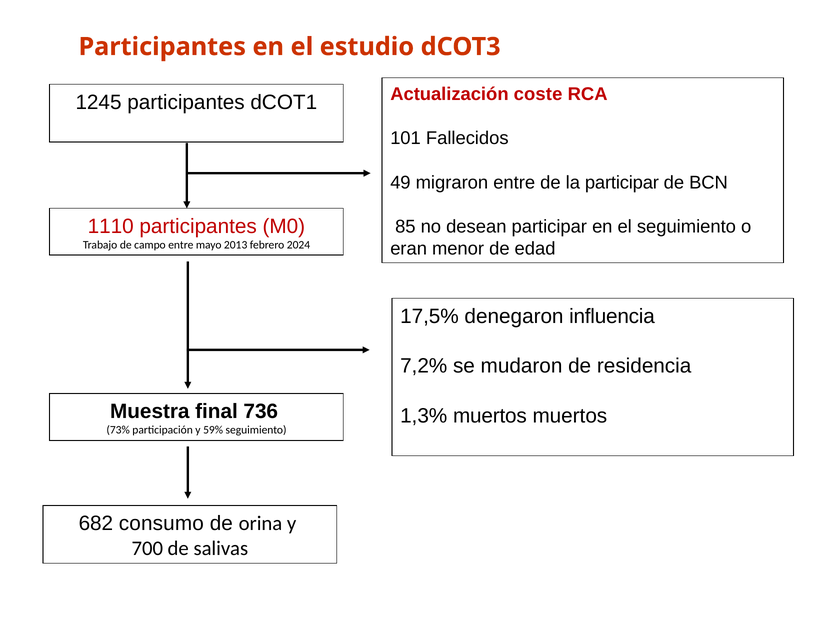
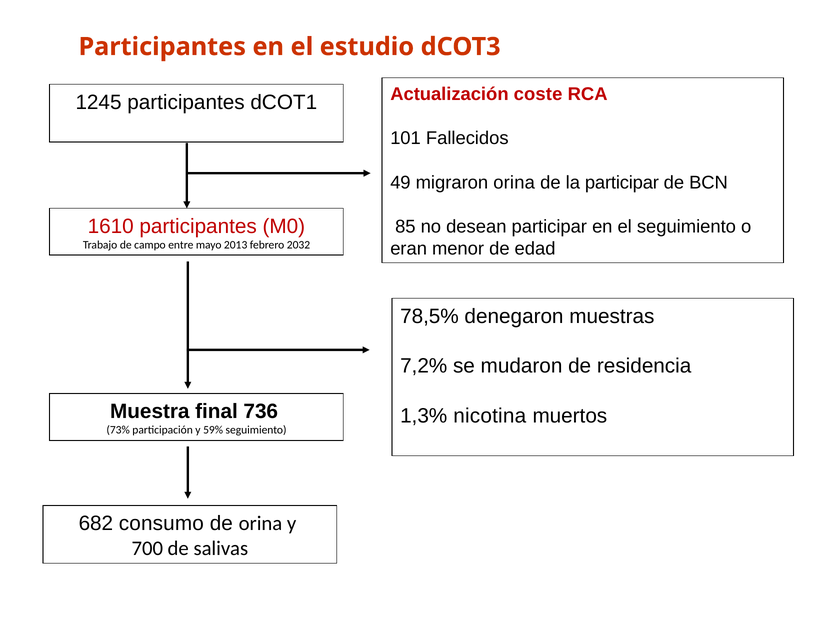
migraron entre: entre -> orina (514, 182)
1110: 1110 -> 1610 (111, 226)
2024: 2024 -> 2032 (298, 245)
17,5%: 17,5% -> 78,5% (429, 316)
influencia: influencia -> muestras (612, 316)
1,3% muertos: muertos -> nicotina (490, 416)
